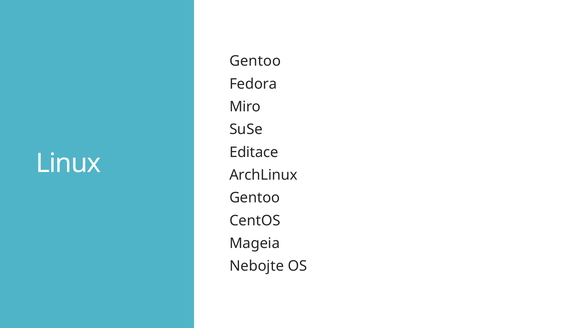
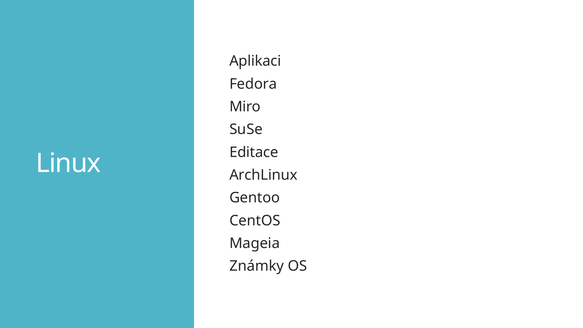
Gentoo: Gentoo -> Aplikaci (255, 61)
Nebojte: Nebojte -> Známky (257, 266)
